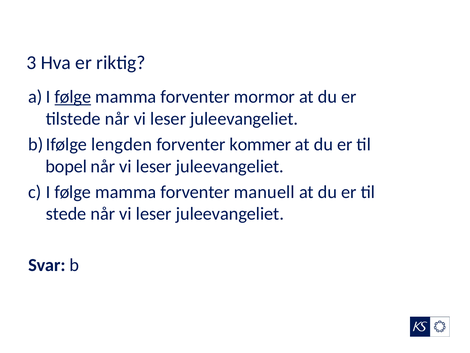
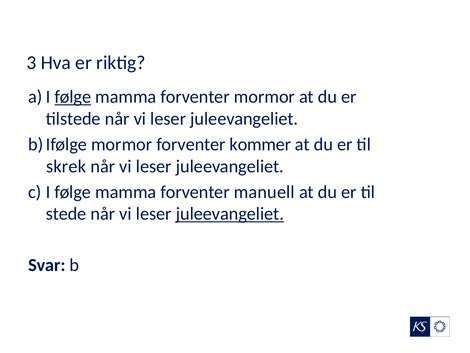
lengden: lengden -> mormor (122, 144)
bopel: bopel -> skrek (66, 166)
juleevangeliet underline: none -> present (230, 214)
